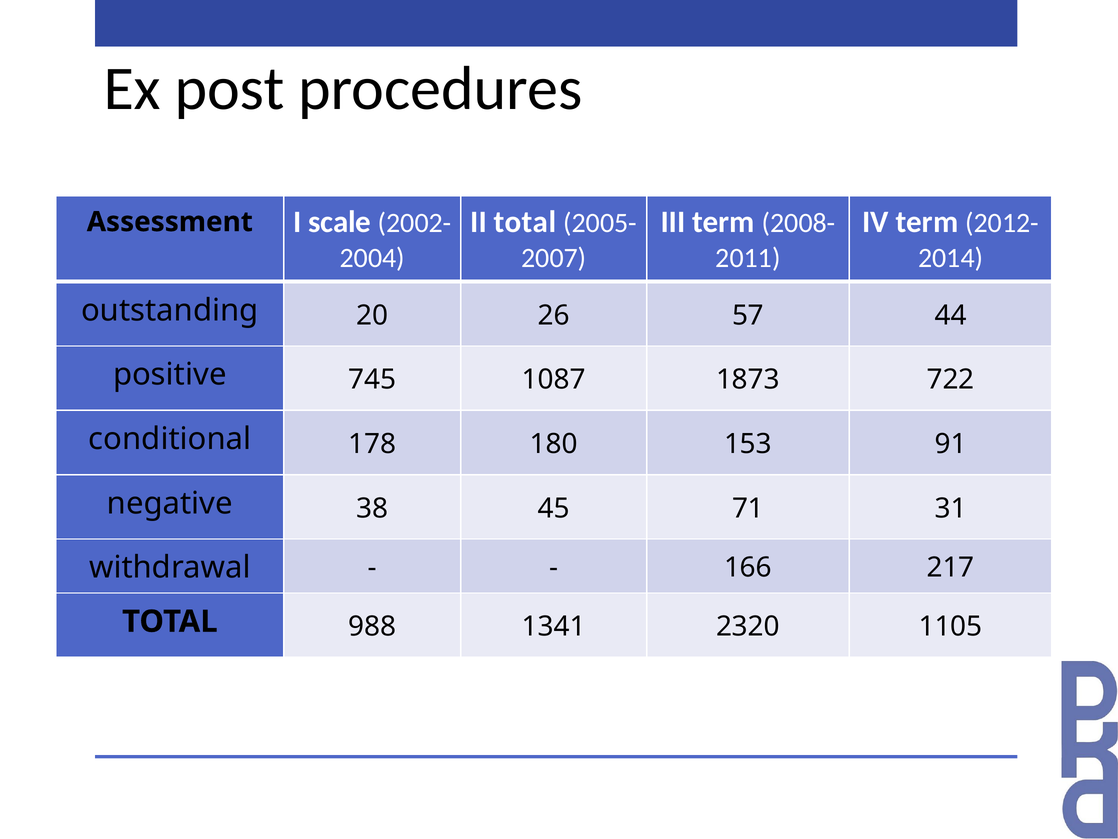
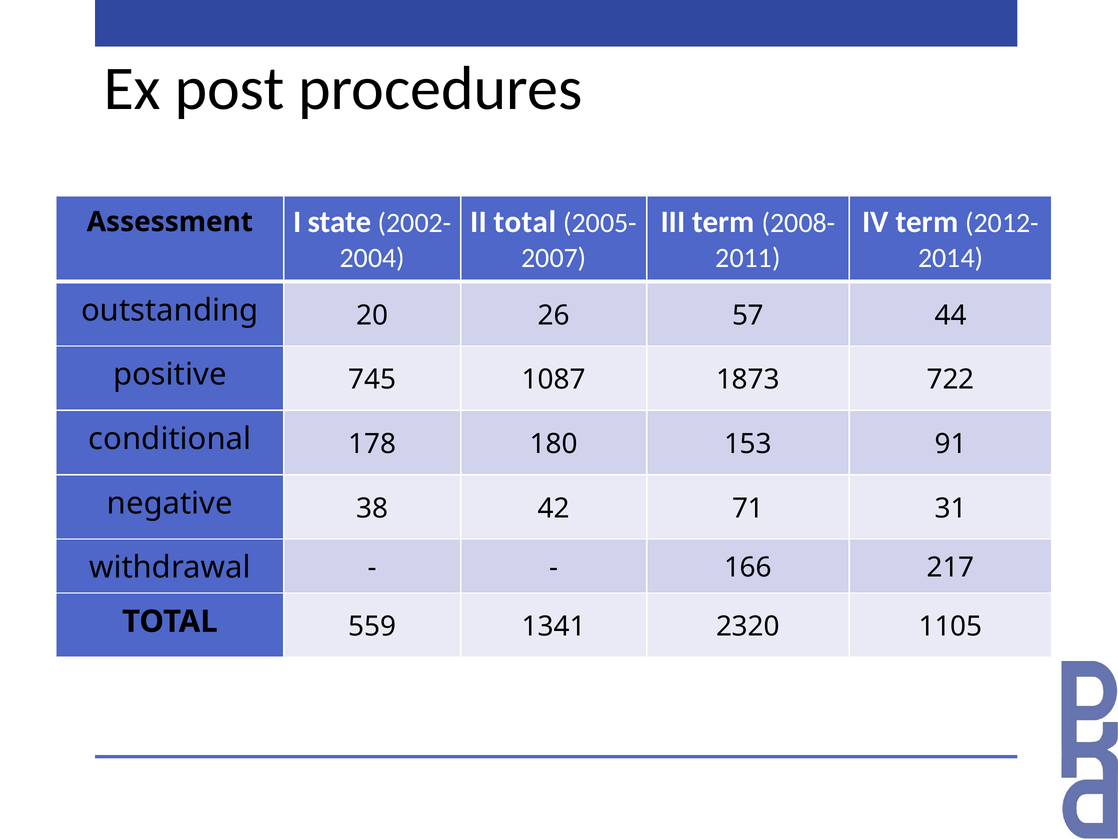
scale: scale -> state (340, 222)
45: 45 -> 42 (554, 508)
988: 988 -> 559 (372, 626)
